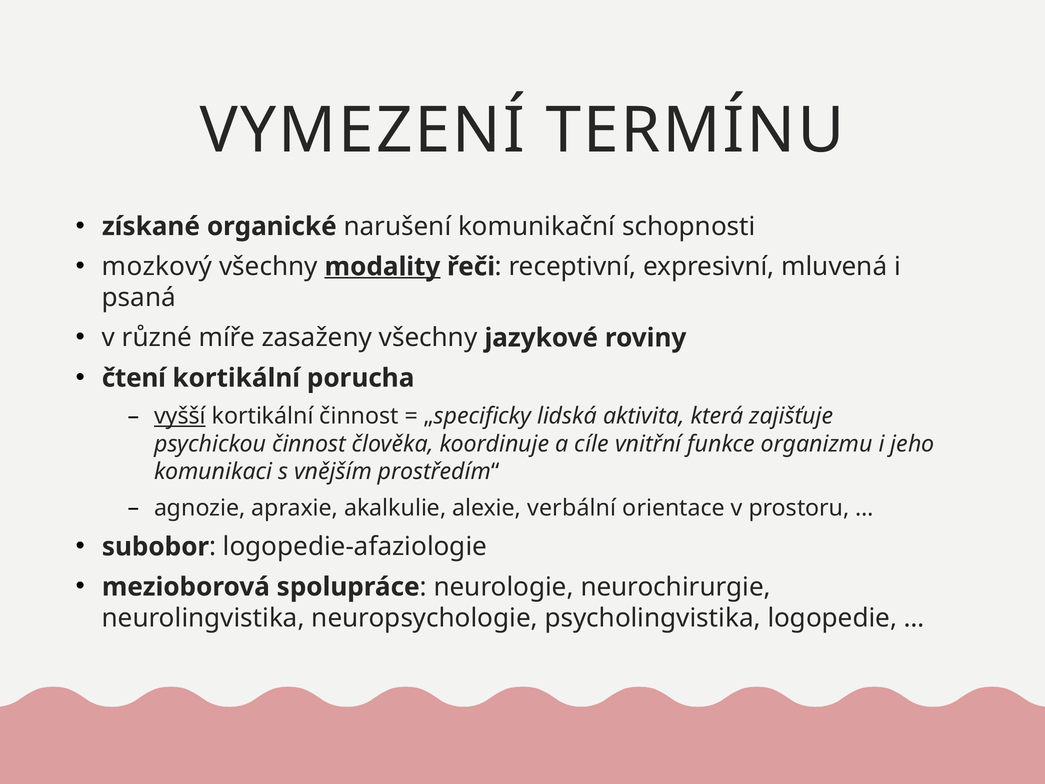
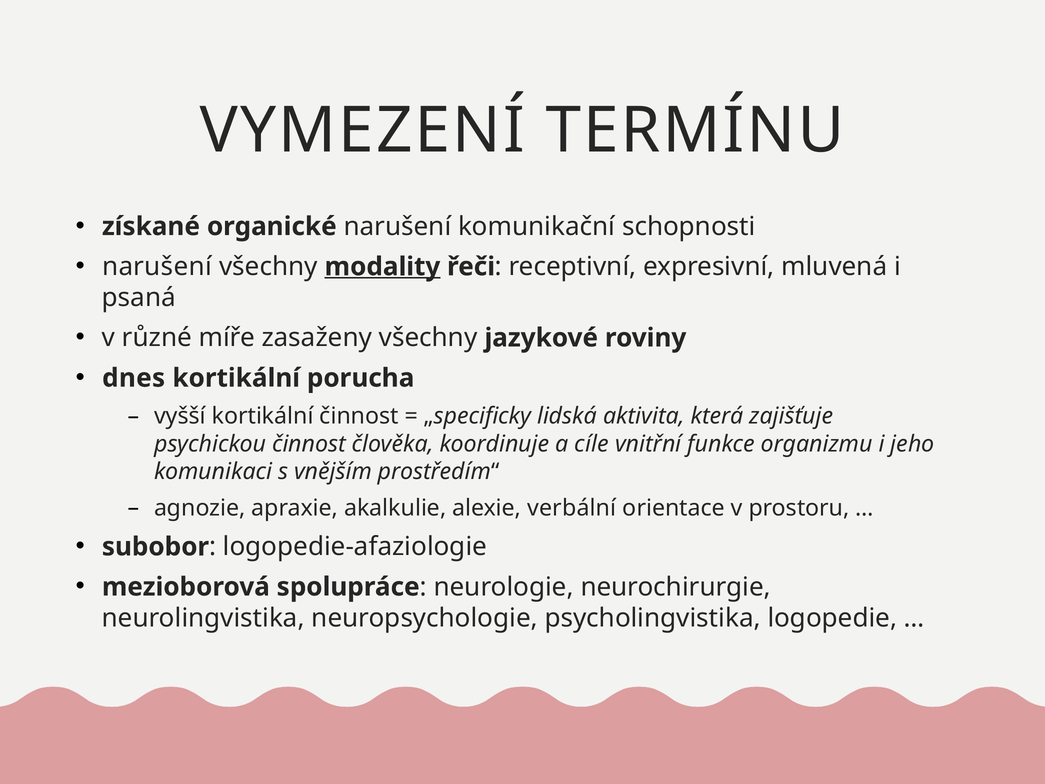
mozkový: mozkový -> narušení (157, 267)
čtení: čtení -> dnes (134, 378)
vyšší underline: present -> none (180, 416)
